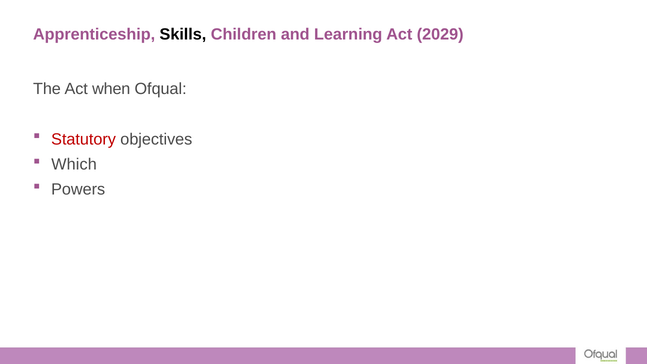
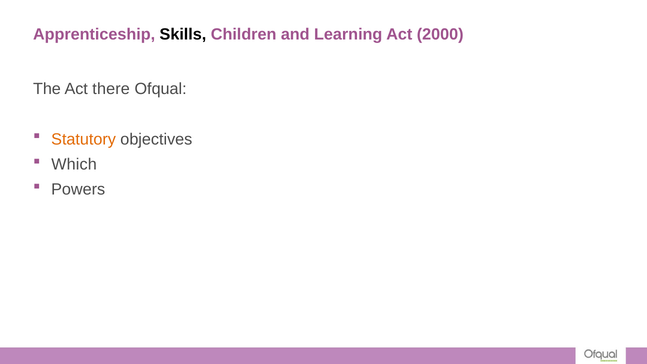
2029: 2029 -> 2000 (440, 34)
when: when -> there (111, 89)
Statutory colour: red -> orange (84, 139)
